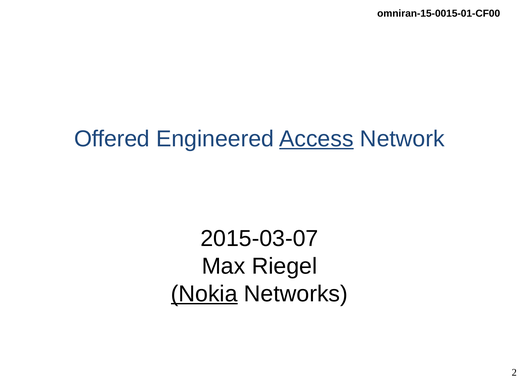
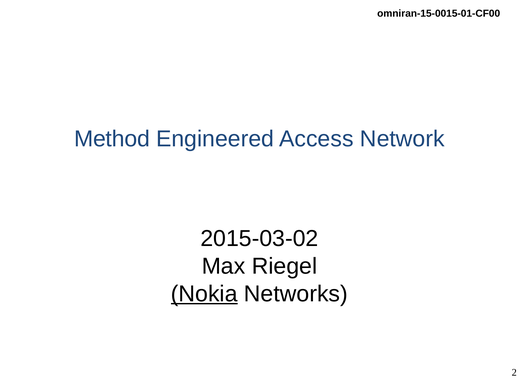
Offered: Offered -> Method (112, 139)
Access underline: present -> none (316, 139)
2015-03-07: 2015-03-07 -> 2015-03-02 (259, 239)
